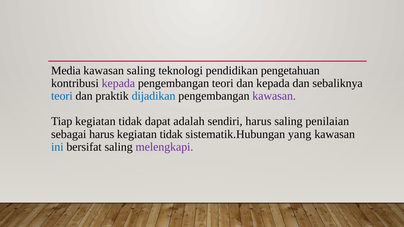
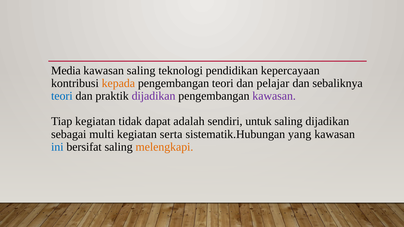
pengetahuan: pengetahuan -> kepercayaan (290, 71)
kepada colour: purple -> orange (118, 83)
dan kepada: kepada -> pelajar (273, 83)
dijadikan colour: blue -> purple (154, 96)
sendiri harus: harus -> untuk (259, 122)
saling penilaian: penilaian -> dijadikan (327, 122)
sebagai harus: harus -> multi (102, 134)
tidak: tidak -> serta (171, 134)
melengkapi colour: purple -> orange (164, 147)
